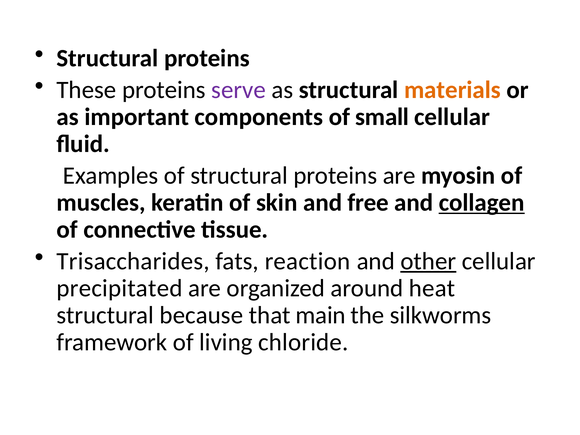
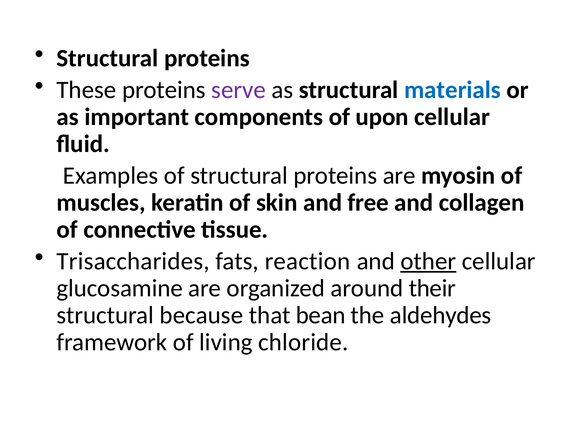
materials colour: orange -> blue (452, 90)
small: small -> upon (382, 117)
collagen underline: present -> none (482, 203)
precipitated: precipitated -> glucosamine (120, 288)
heat: heat -> their (432, 288)
main: main -> bean (321, 315)
silkworms: silkworms -> aldehydes (441, 315)
